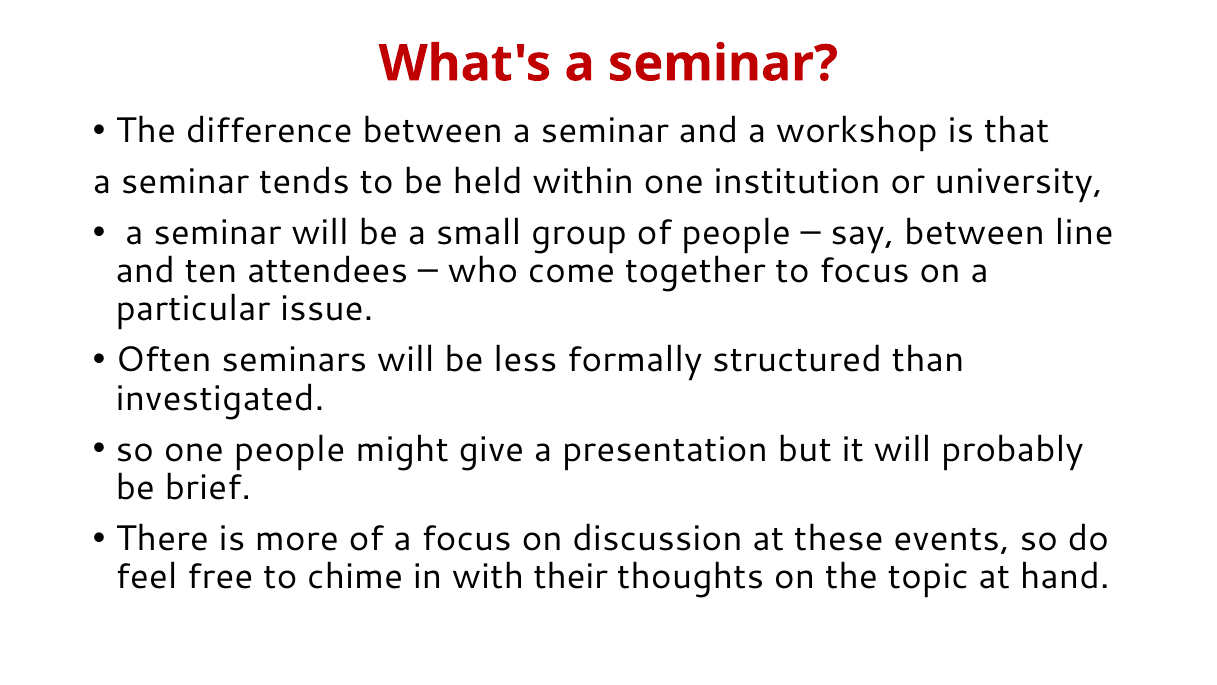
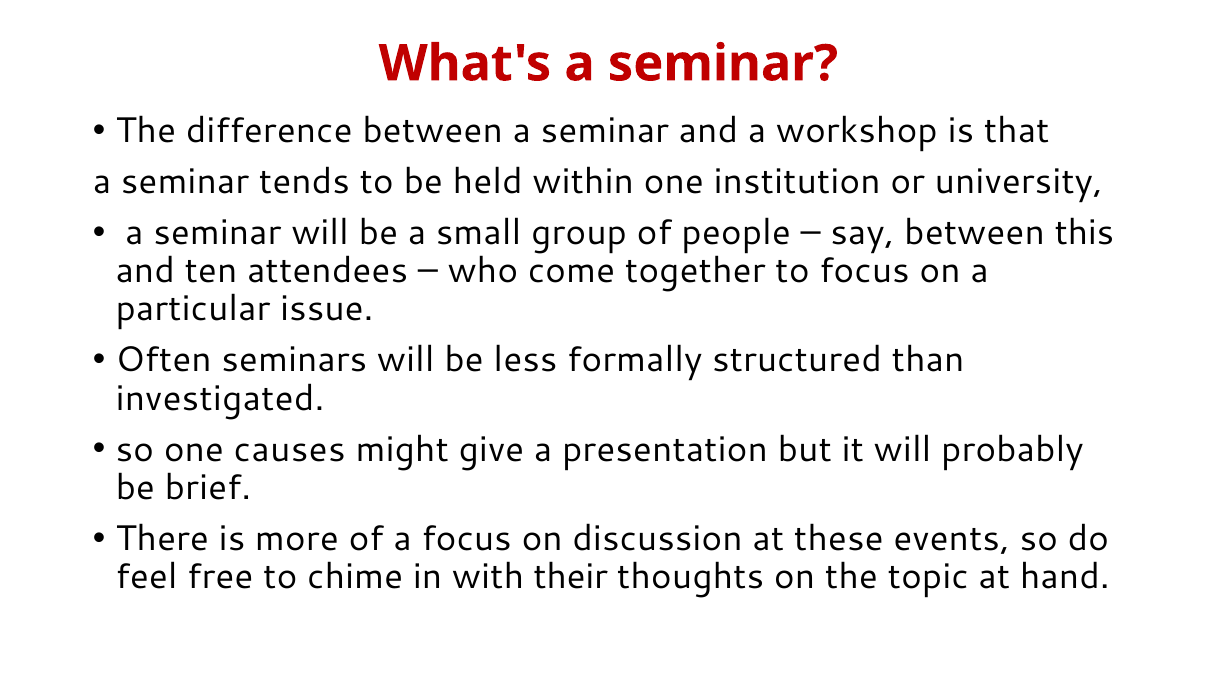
line: line -> this (1084, 233)
one people: people -> causes (290, 449)
